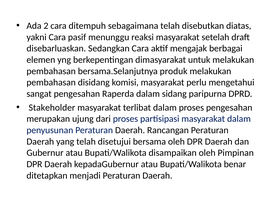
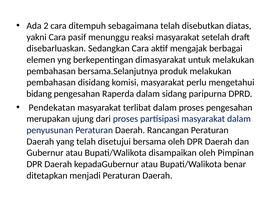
sangat: sangat -> bidang (39, 94)
Stakeholder: Stakeholder -> Pendekatan (52, 108)
